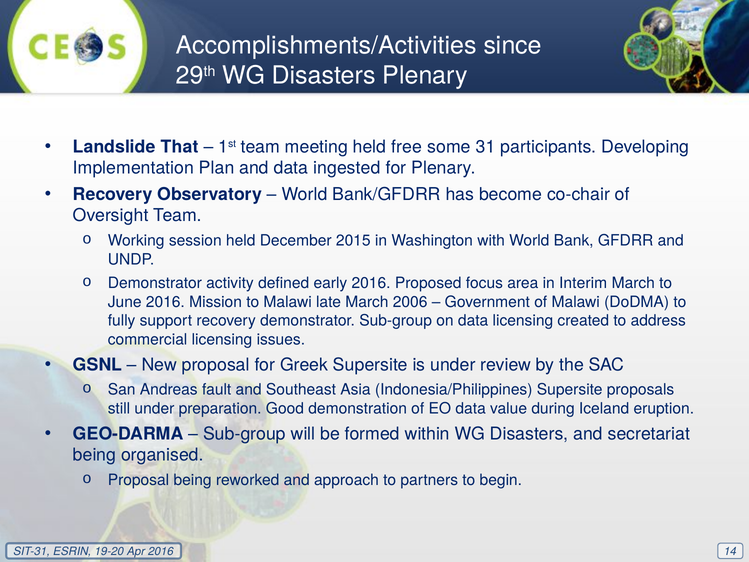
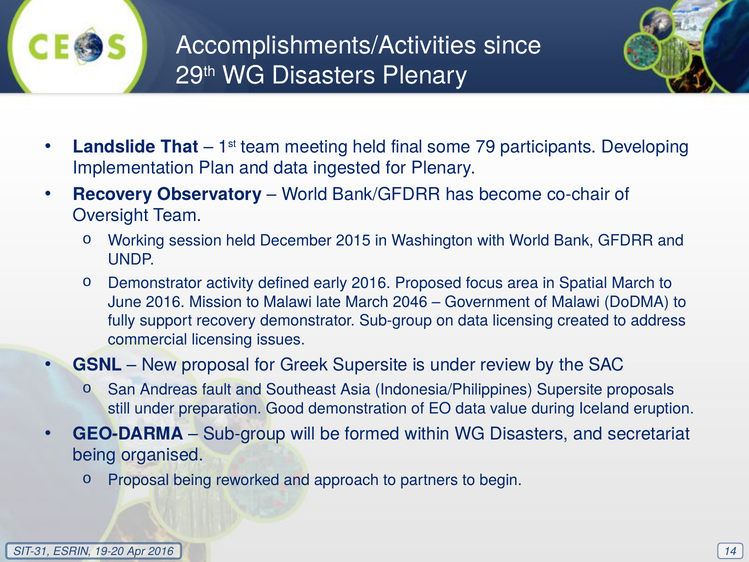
free: free -> final (407, 147)
31: 31 -> 79 (486, 147)
Interim: Interim -> Spatial (583, 283)
2006: 2006 -> 2046 (410, 302)
